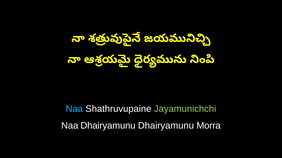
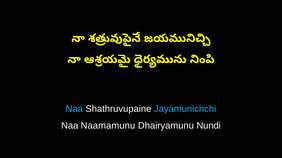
Jayamunichchi colour: light green -> light blue (185, 109)
Naa Dhairyamunu: Dhairyamunu -> Naamamunu (108, 126)
Morra: Morra -> Nundi (209, 126)
